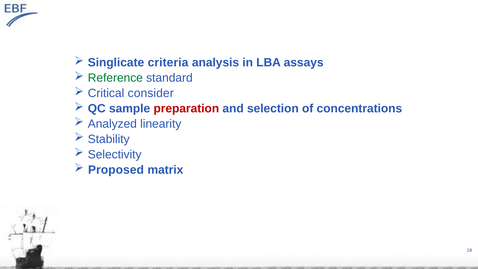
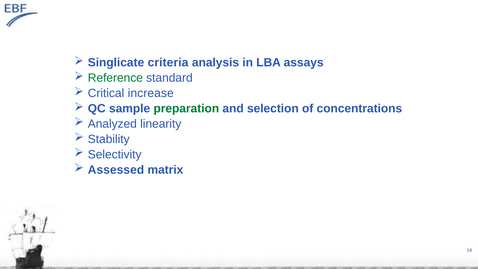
consider: consider -> increase (151, 93)
preparation colour: red -> green (186, 108)
Proposed: Proposed -> Assessed (116, 170)
